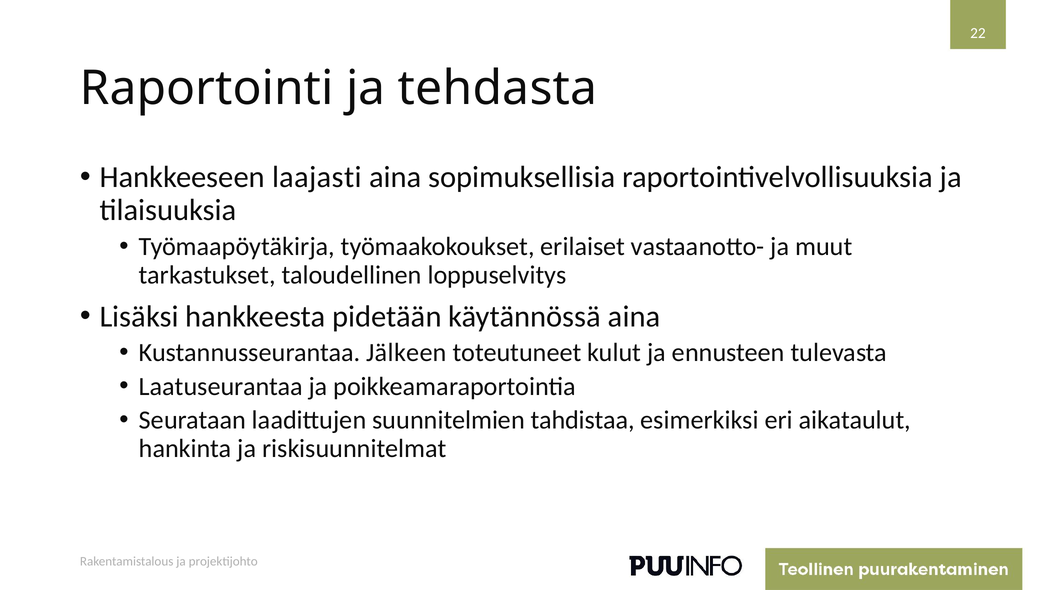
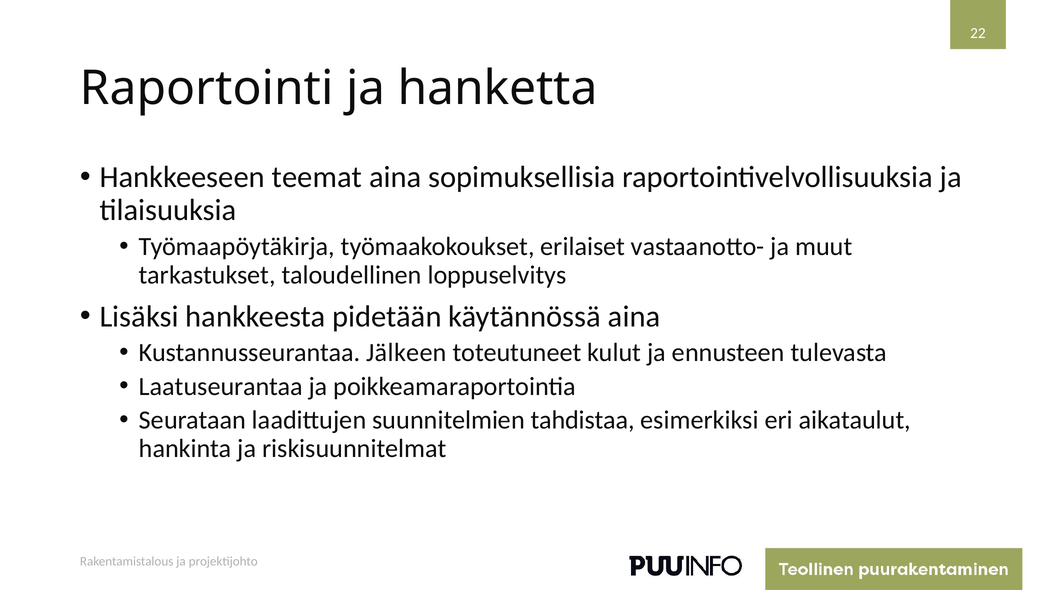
tehdasta: tehdasta -> hanketta (498, 88)
laajasti: laajasti -> teemat (317, 177)
